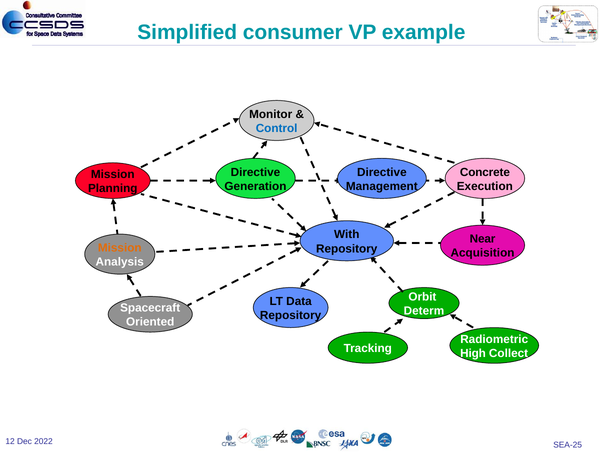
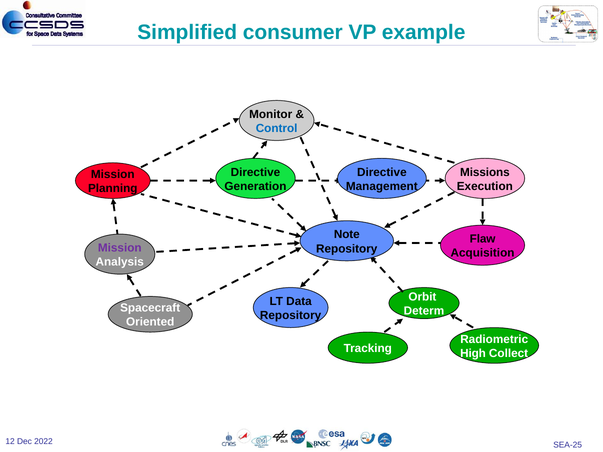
Concrete: Concrete -> Missions (485, 172)
With: With -> Note (347, 235)
Near: Near -> Flaw (483, 239)
Mission colour: orange -> purple (120, 248)
